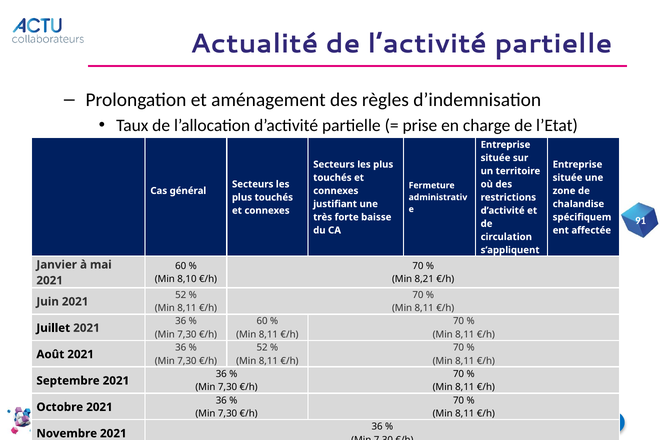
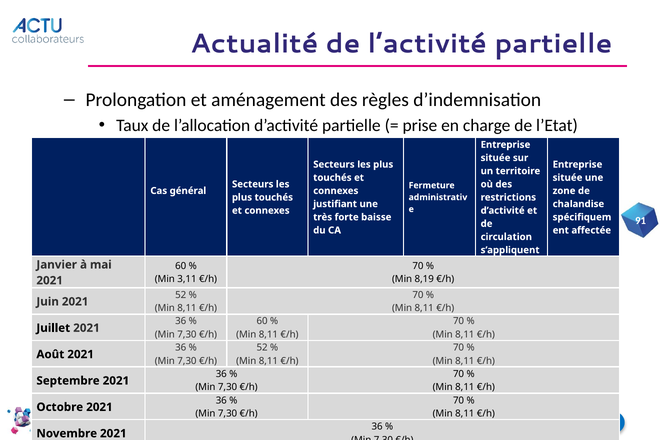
8,10: 8,10 -> 3,11 (187, 279)
8,21: 8,21 -> 8,19 (424, 279)
